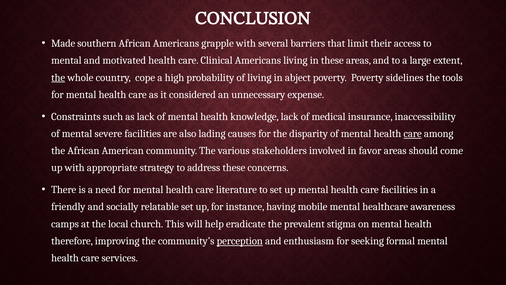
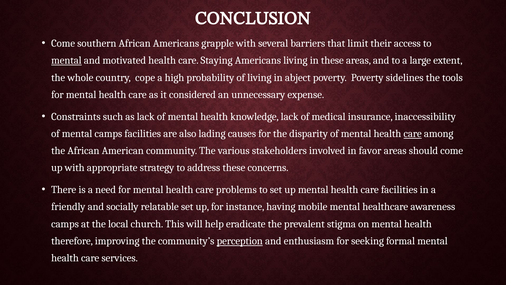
Made: Made -> Come (63, 43)
mental underline: none -> present (66, 60)
Clinical: Clinical -> Staying (217, 60)
the underline: present -> none (58, 77)
mental severe: severe -> camps (108, 133)
literature: literature -> problems (236, 189)
